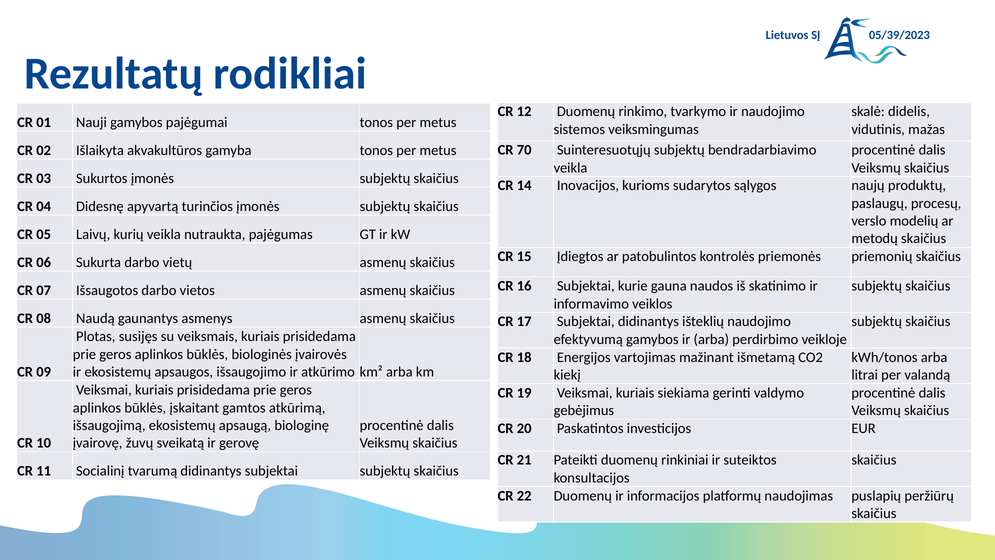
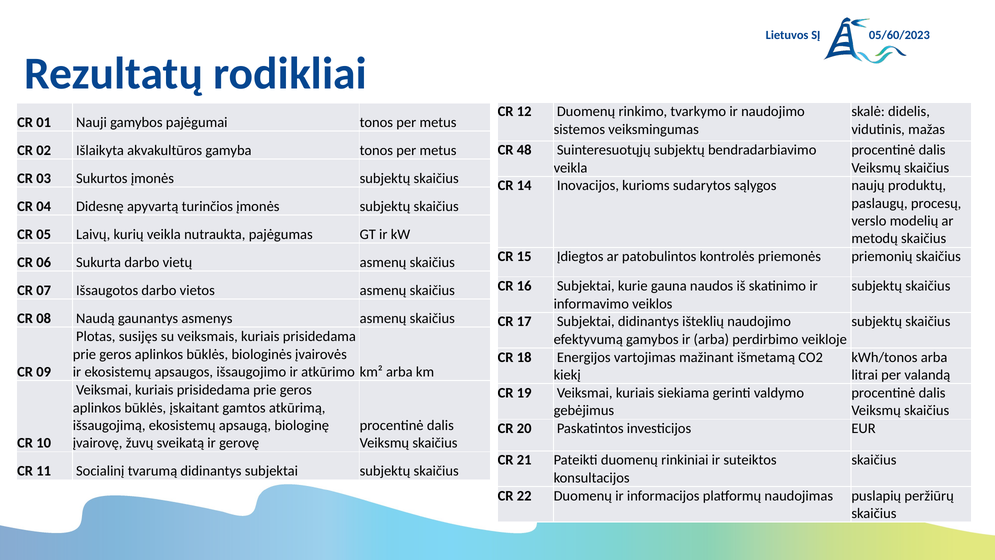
05/39/2023: 05/39/2023 -> 05/60/2023 (899, 35)
70: 70 -> 48 (524, 150)
